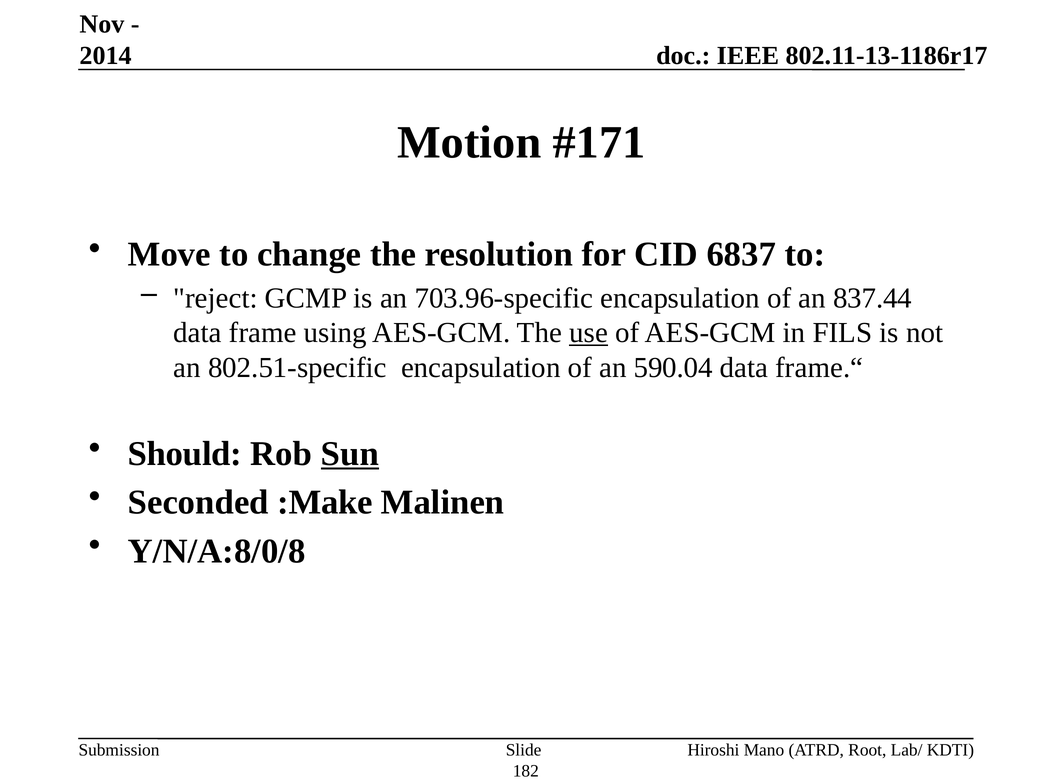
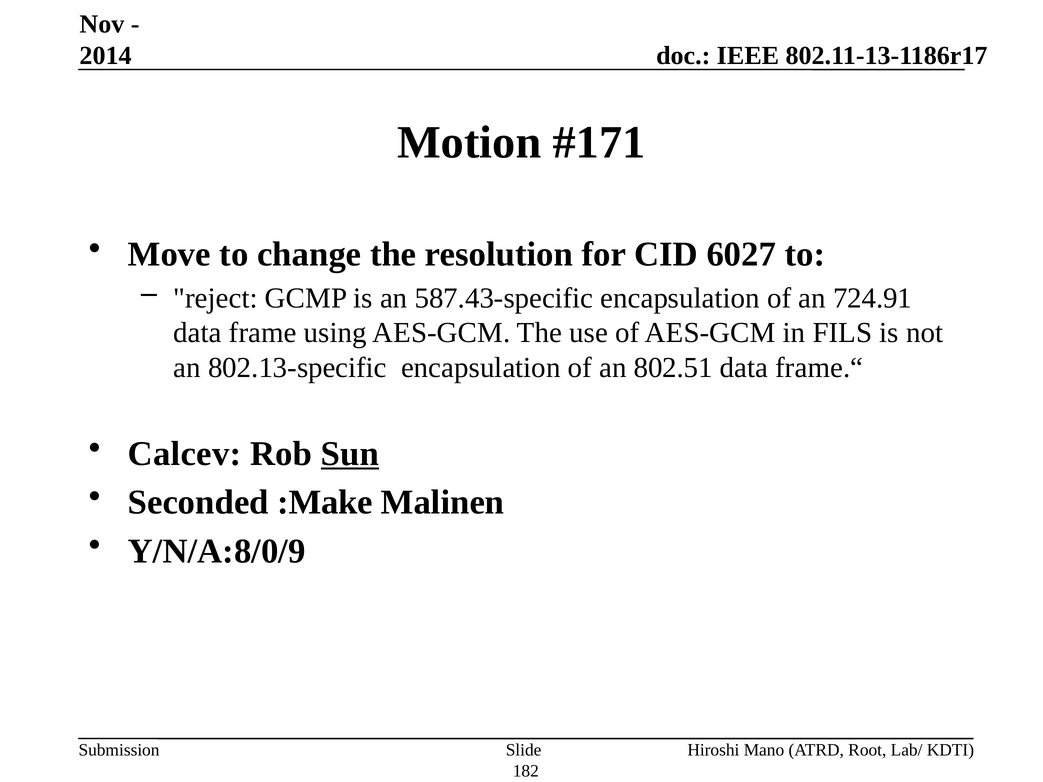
6837: 6837 -> 6027 (741, 255)
703.96-specific: 703.96-specific -> 587.43-specific (504, 298)
837.44: 837.44 -> 724.91 (873, 298)
use underline: present -> none (589, 333)
802.51-specific: 802.51-specific -> 802.13-specific (297, 368)
590.04: 590.04 -> 802.51 (673, 368)
Should: Should -> Calcev (185, 454)
Y/N/A:8/0/8: Y/N/A:8/0/8 -> Y/N/A:8/0/9 (217, 551)
